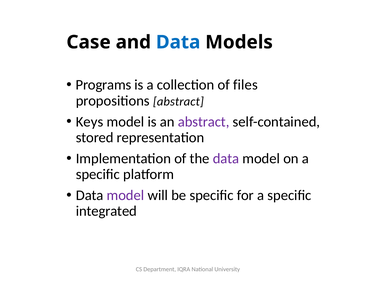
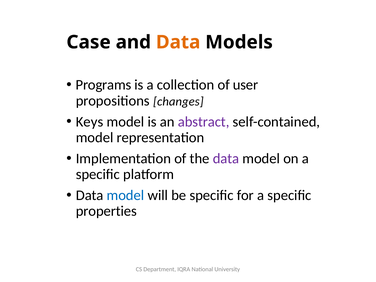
Data colour: blue -> orange (178, 42)
files: files -> user (246, 85)
propositions abstract: abstract -> changes (178, 101)
stored: stored -> model (95, 138)
model colour: purple -> blue (125, 195)
integrated: integrated -> properties (106, 211)
